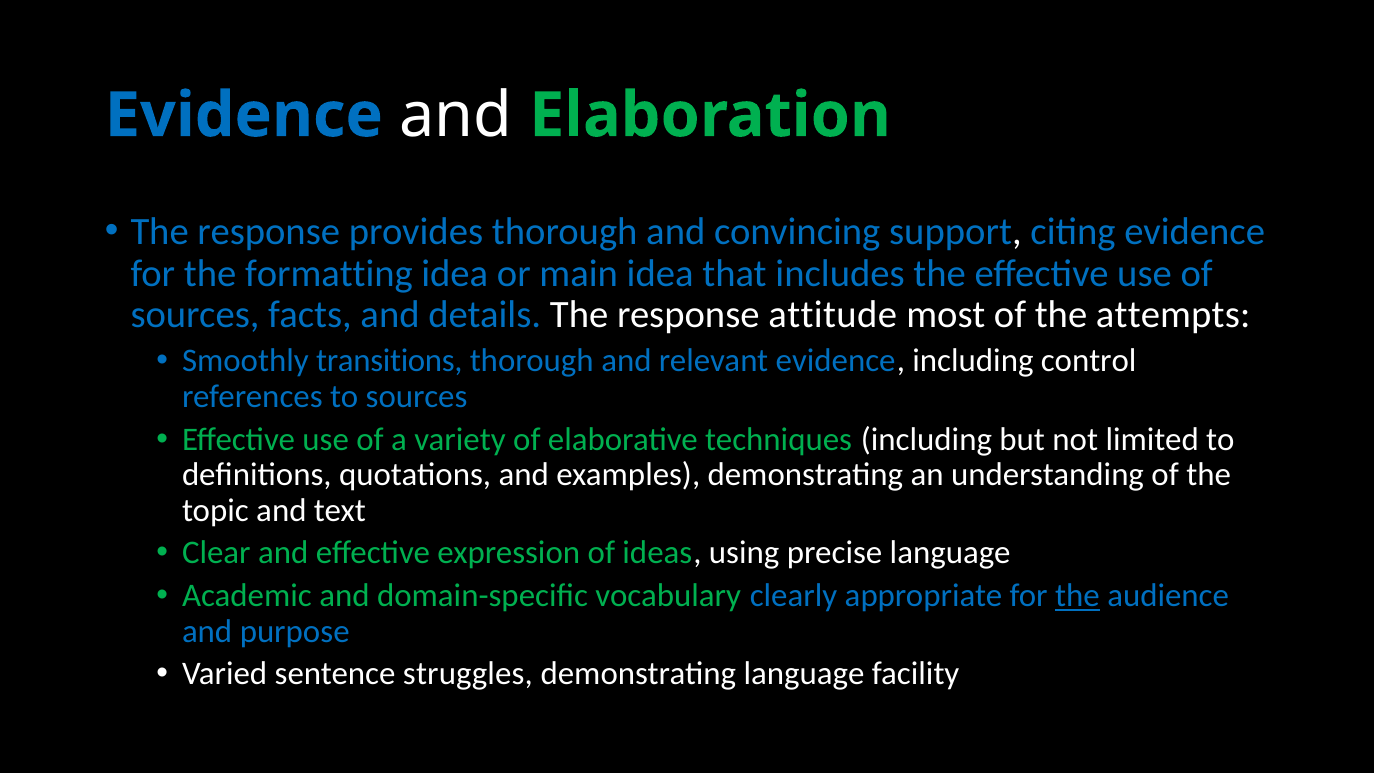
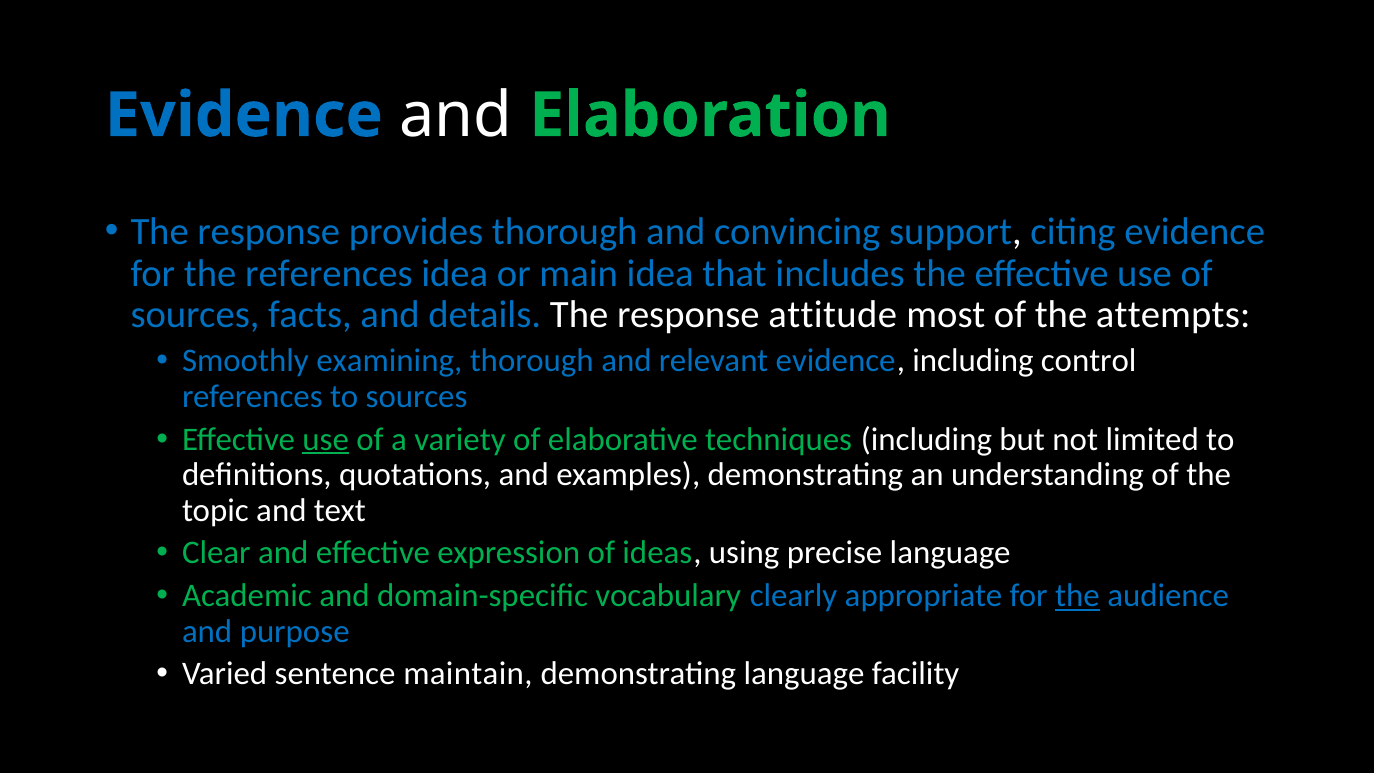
the formatting: formatting -> references (329, 273)
transitions: transitions -> examining (389, 361)
use underline: none -> present (326, 439)
struggles: struggles -> maintain (468, 674)
